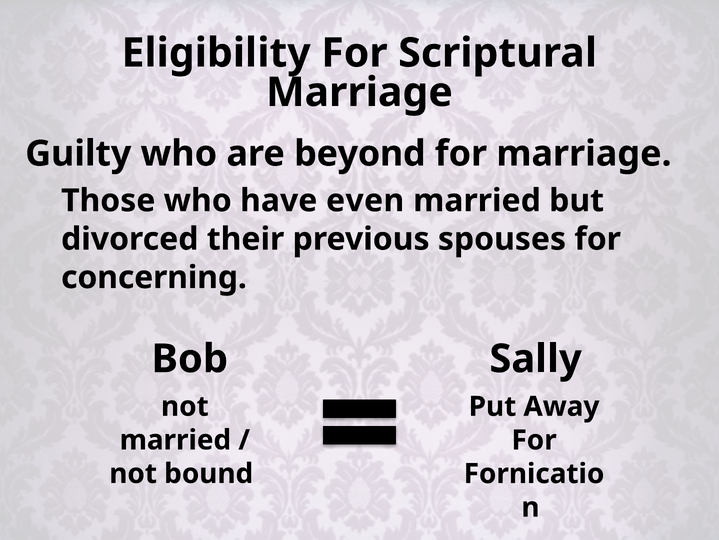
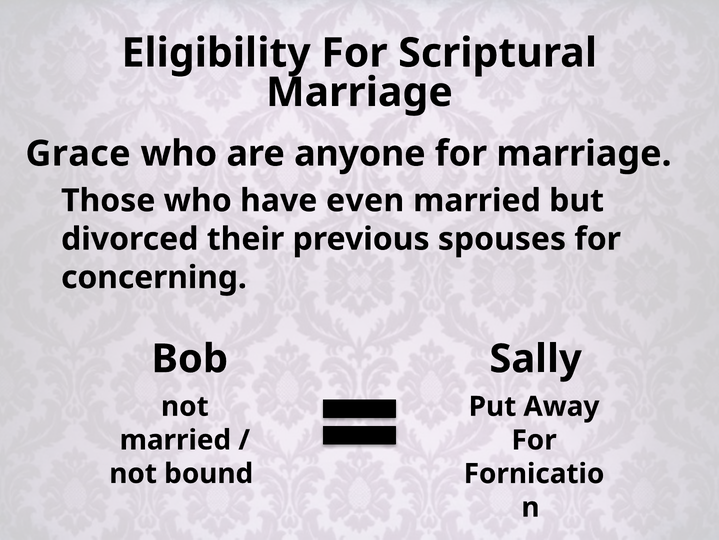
Guilty: Guilty -> Grace (78, 154)
beyond: beyond -> anyone (360, 154)
